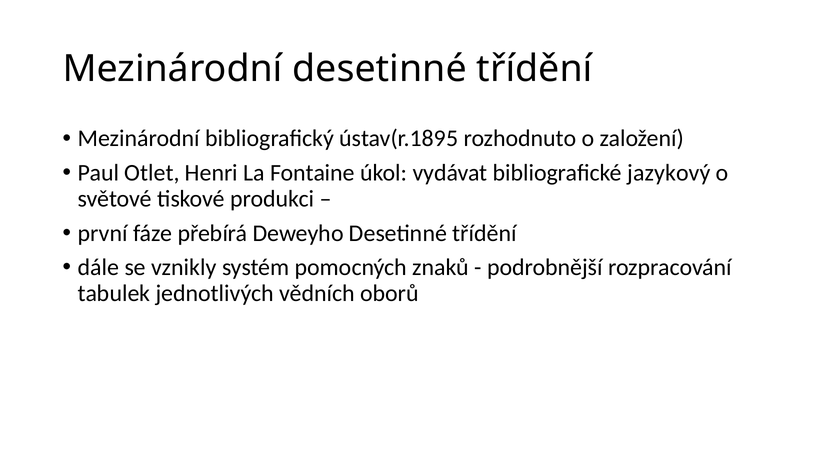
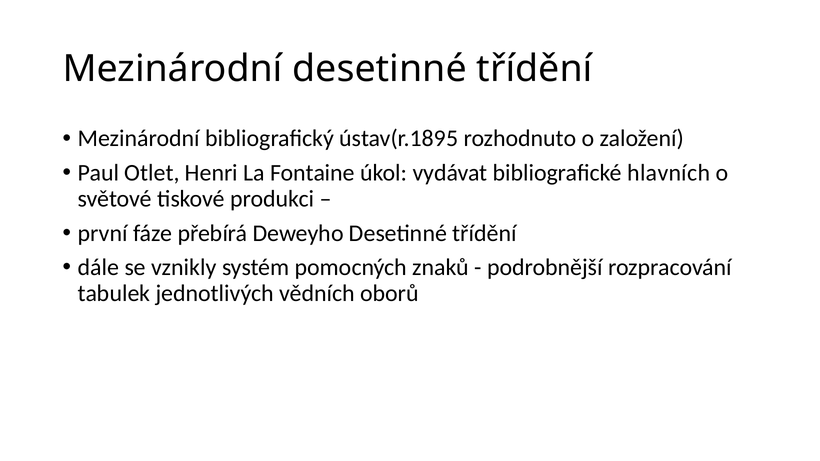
jazykový: jazykový -> hlavních (669, 173)
